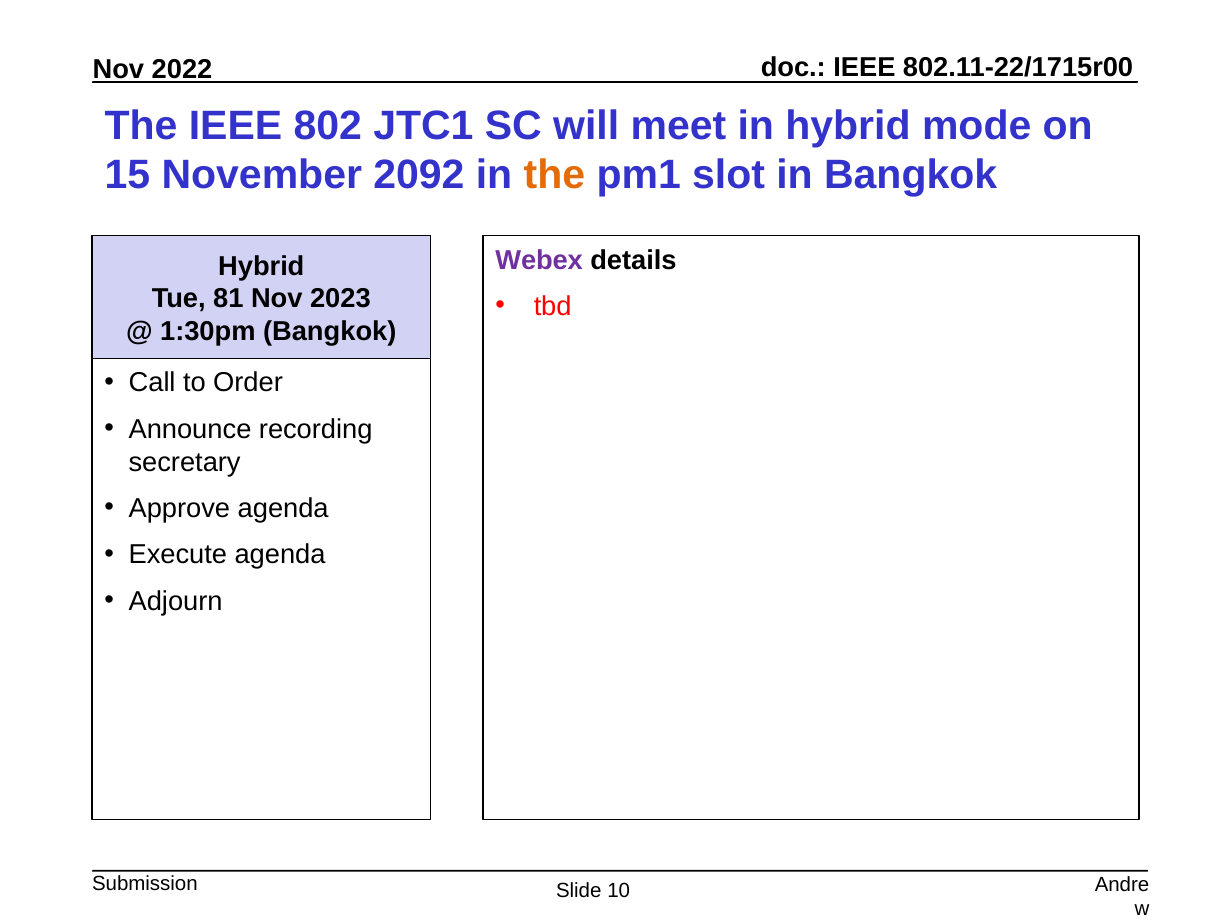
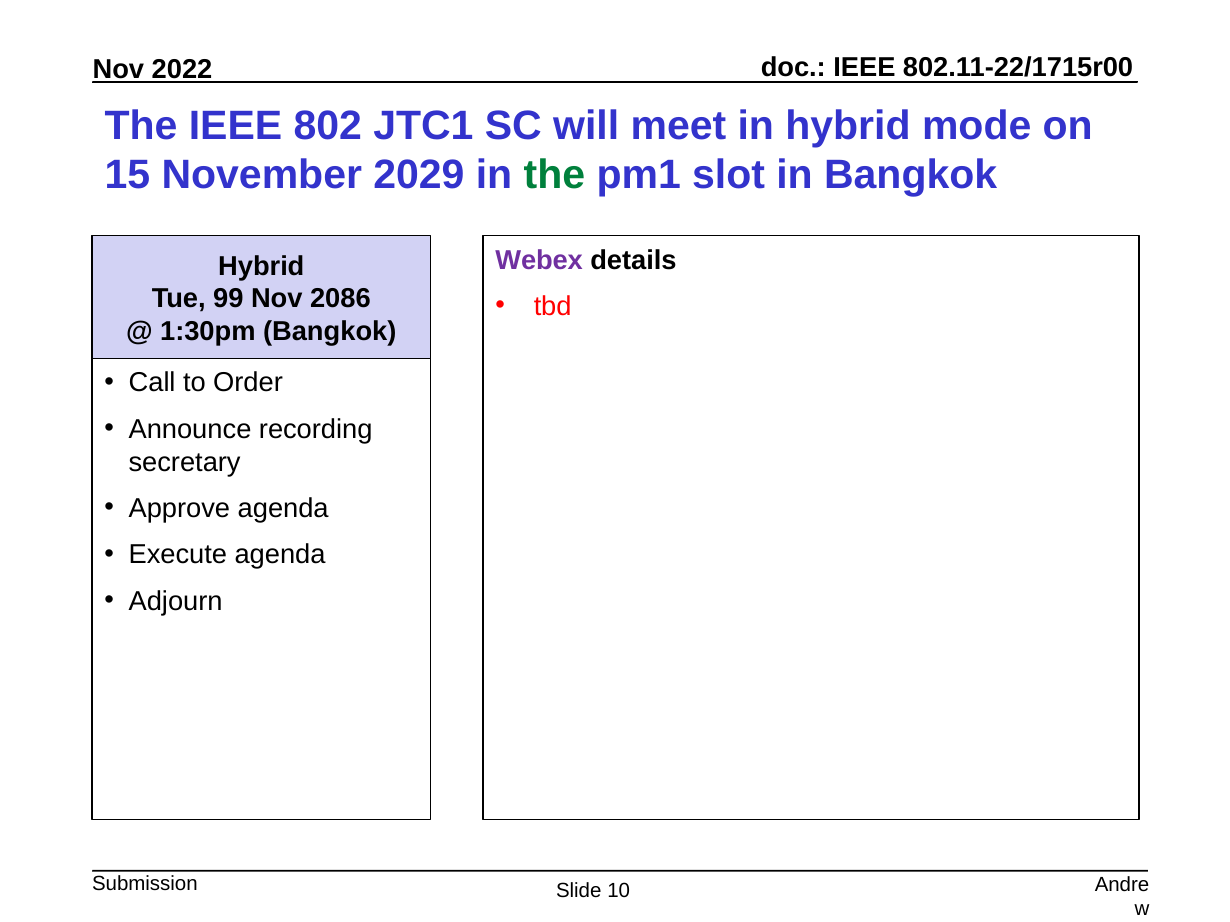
2092: 2092 -> 2029 (419, 175)
the colour: orange -> green (554, 175)
81: 81 -> 99 (228, 299)
2023: 2023 -> 2086 (340, 299)
